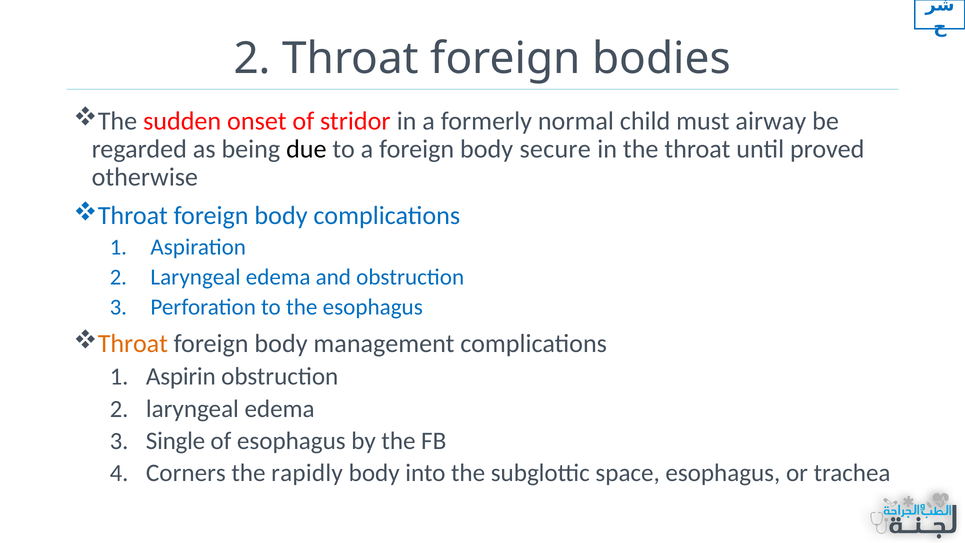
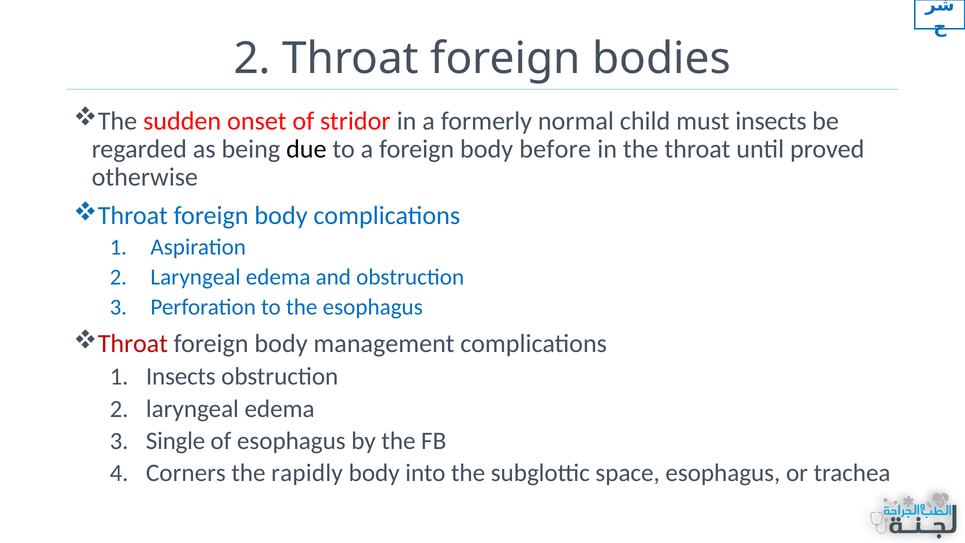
must airway: airway -> insects (771, 121)
secure: secure -> before (555, 149)
Throat colour: orange -> red (133, 344)
Aspirin: Aspirin -> Insects (181, 376)
